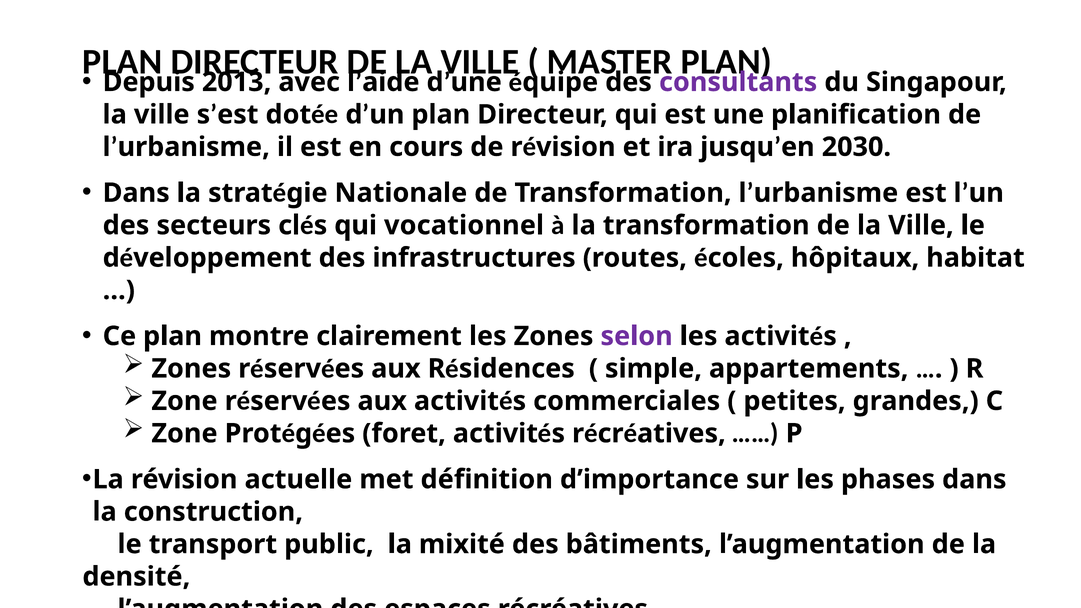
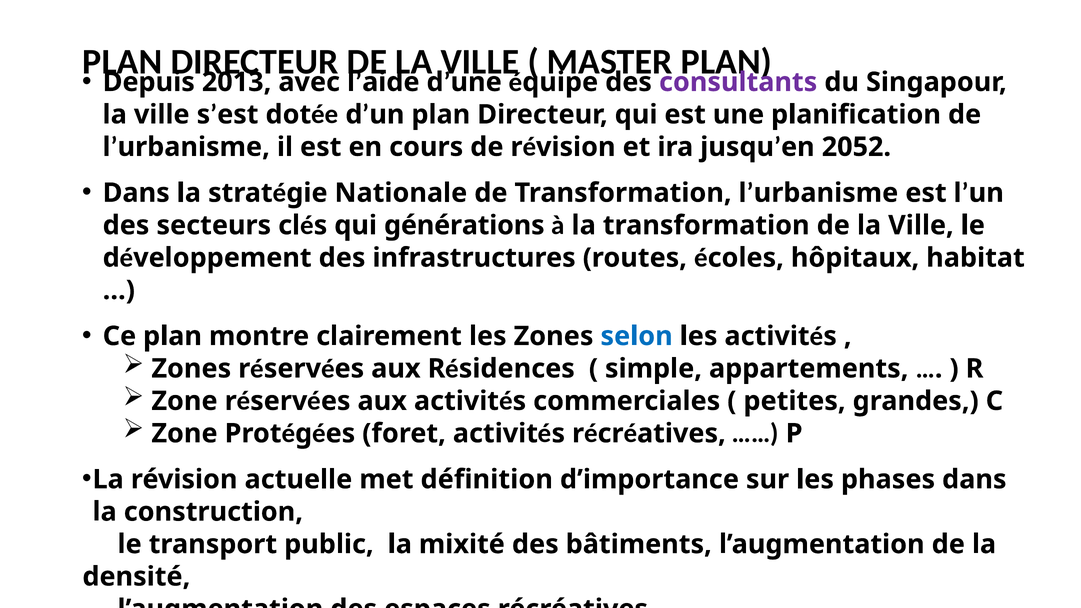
2030: 2030 -> 2052 (856, 147)
vocationnel: vocationnel -> générations (464, 225)
selon colour: purple -> blue (637, 336)
